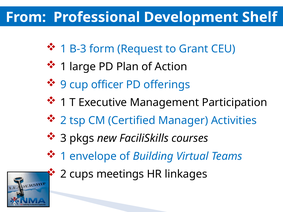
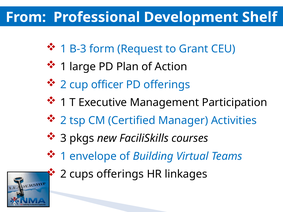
9: 9 -> 2 (64, 85)
cups meetings: meetings -> offerings (120, 174)
